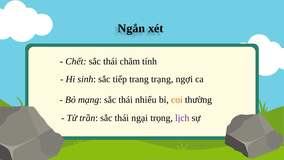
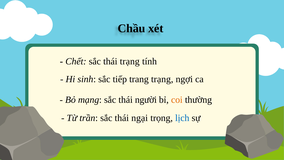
Ngắn: Ngắn -> Chầu (131, 28)
thái chăm: chăm -> trạng (130, 61)
nhiểu: nhiểu -> người (146, 100)
lịch colour: purple -> blue (182, 118)
